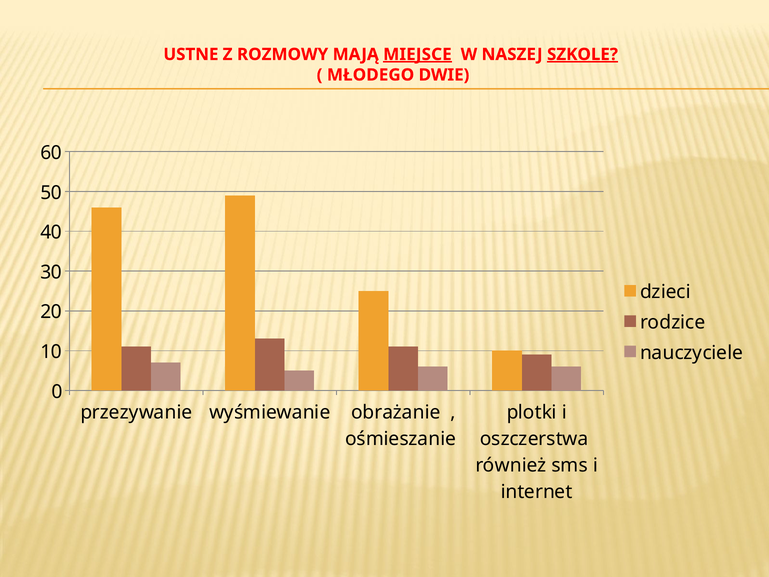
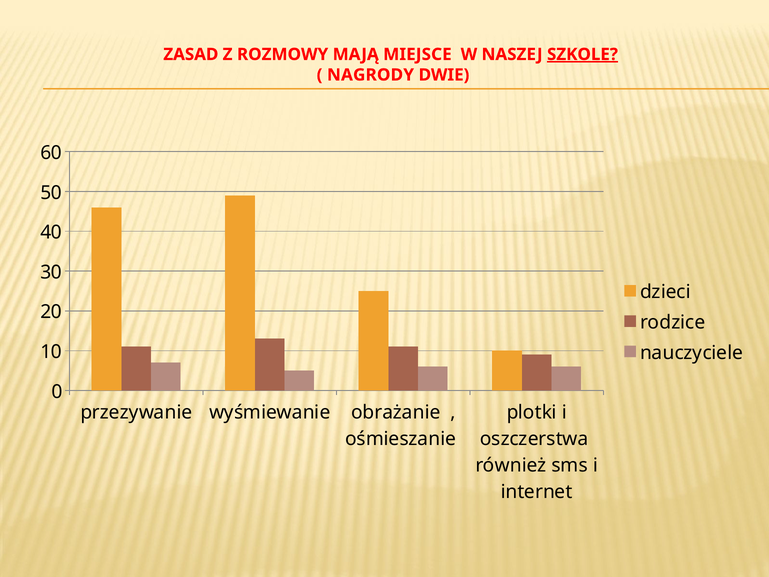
USTNE: USTNE -> ZASAD (191, 54)
MIEJSCE underline: present -> none (417, 54)
MŁODEGO: MŁODEGO -> NAGRODY (370, 75)
